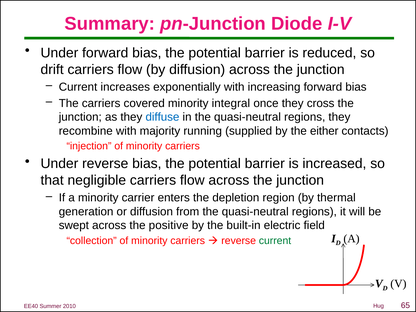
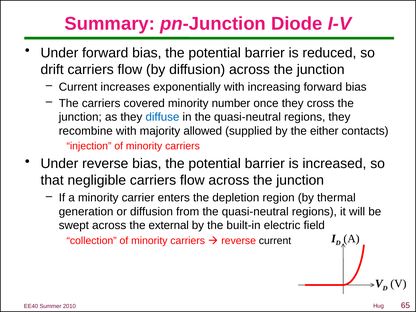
integral: integral -> number (231, 103)
running: running -> allowed (203, 131)
positive: positive -> external (169, 225)
current colour: green -> black (275, 241)
